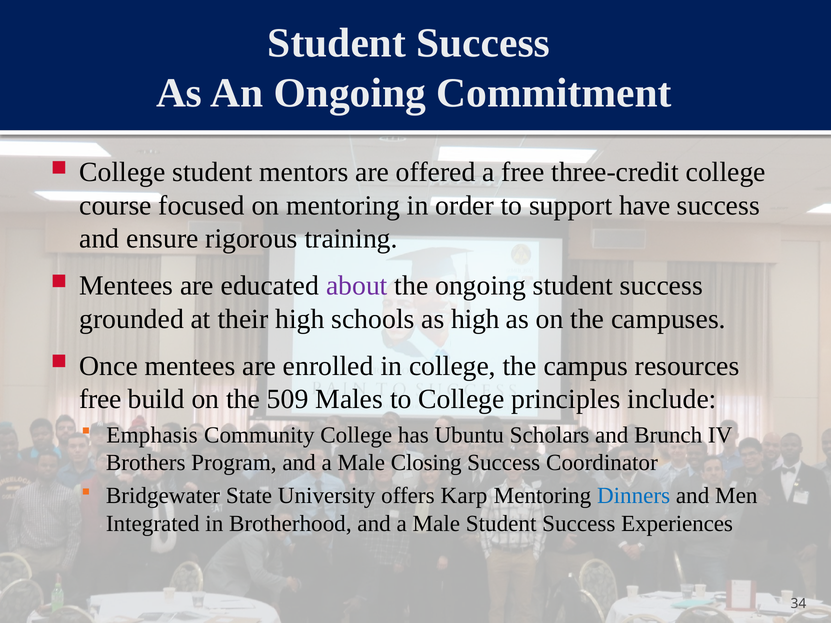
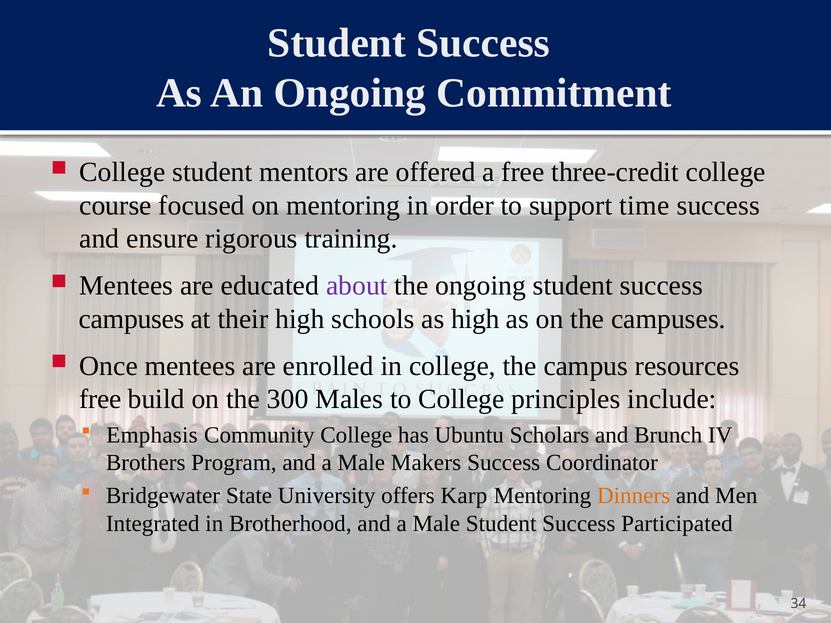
have: have -> time (644, 206)
grounded: grounded -> campuses (132, 319)
509: 509 -> 300 (288, 399)
Closing: Closing -> Makers (426, 463)
Dinners colour: blue -> orange (634, 496)
Experiences: Experiences -> Participated (677, 524)
